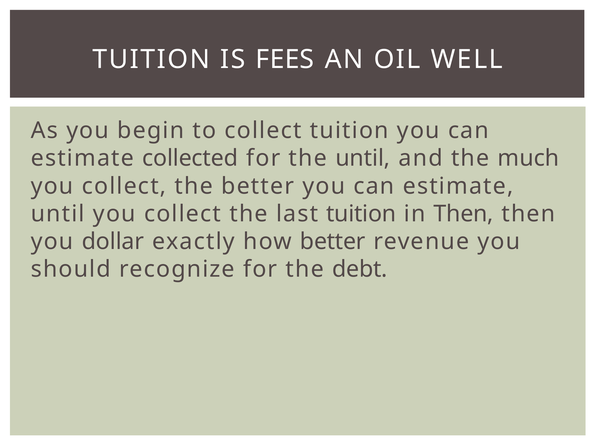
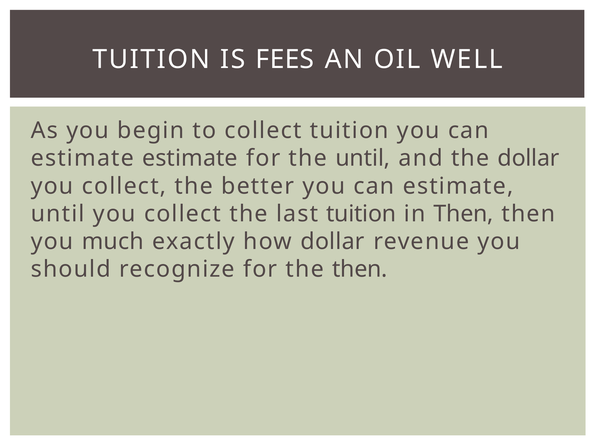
estimate collected: collected -> estimate (190, 158)
the much: much -> dollar (529, 158)
dollar: dollar -> much (113, 242)
how better: better -> dollar (333, 242)
the debt: debt -> then (360, 269)
